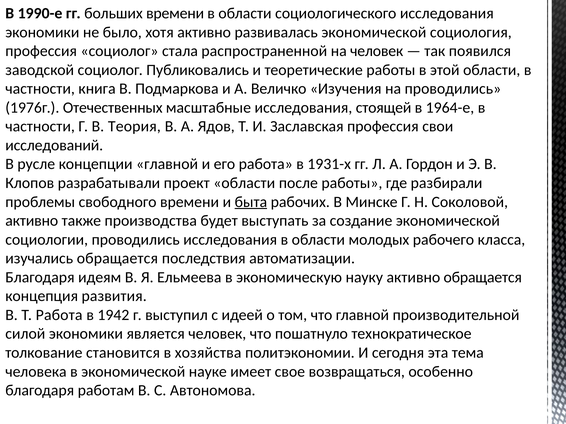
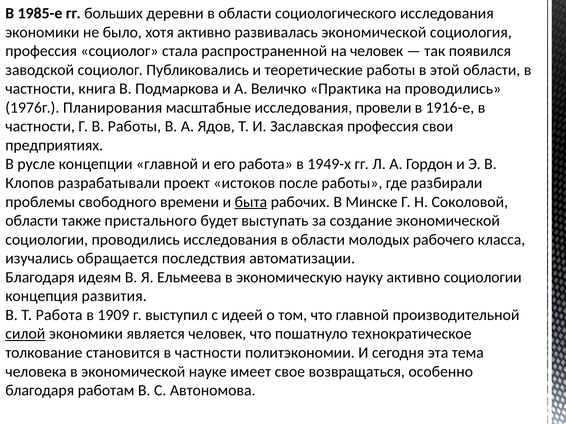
1990-е: 1990-е -> 1985-е (40, 13)
больших времени: времени -> деревни (175, 13)
Изучения: Изучения -> Практика (346, 89)
Отечественных: Отечественных -> Планирования (113, 108)
стоящей: стоящей -> провели (384, 108)
1964-е: 1964-е -> 1916-е (450, 108)
В Теория: Теория -> Работы (134, 127)
исследований: исследований -> предприятиях (54, 145)
1931-х: 1931-х -> 1949-х (329, 164)
проект области: области -> истоков (244, 183)
активно: активно -> области (32, 221)
производства: производства -> пристального (151, 221)
активно обращается: обращается -> социологии (483, 278)
1942: 1942 -> 1909 (113, 315)
силой underline: none -> present (25, 334)
хозяйства: хозяйства -> частности (208, 353)
